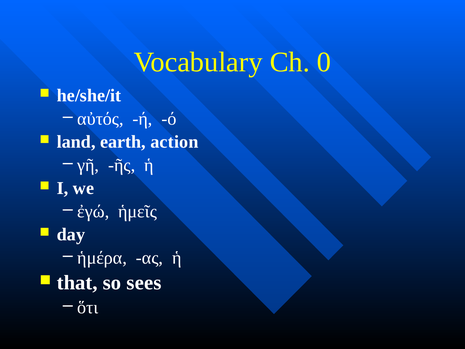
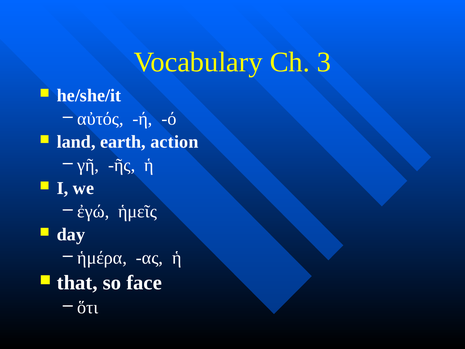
0: 0 -> 3 (324, 62)
sees: sees -> face (144, 283)
